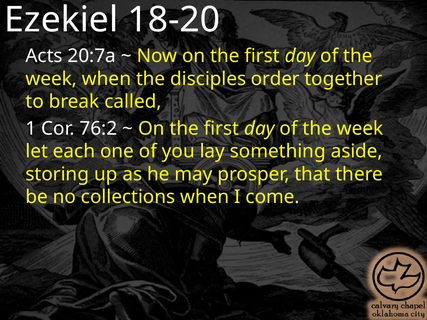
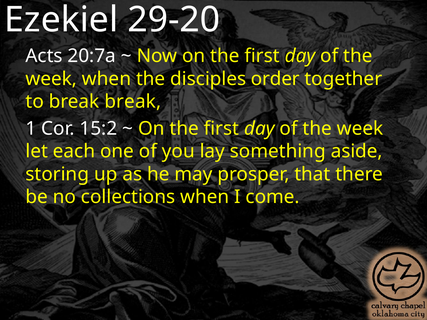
18-20: 18-20 -> 29-20 (174, 20)
break called: called -> break (133, 102)
76:2: 76:2 -> 15:2 (98, 129)
